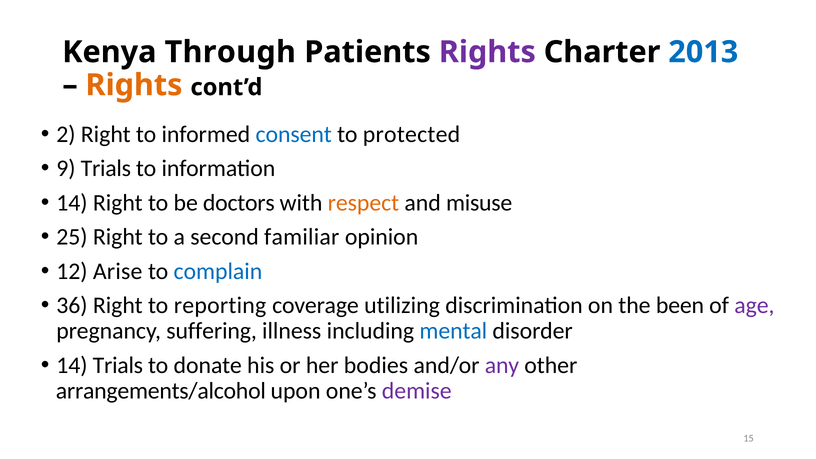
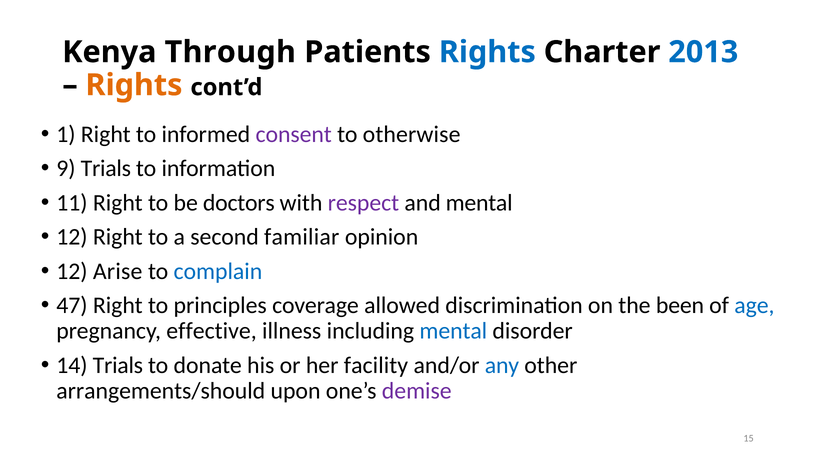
Rights colour: purple -> blue (487, 52)
2: 2 -> 1 (66, 134)
consent colour: blue -> purple (294, 134)
protected: protected -> otherwise (412, 134)
14: 14 -> 11 (72, 203)
respect colour: orange -> purple (363, 203)
and misuse: misuse -> mental (479, 203)
25: 25 -> 12 (72, 237)
36: 36 -> 47 (72, 305)
reporting: reporting -> principles (220, 305)
utilizing: utilizing -> allowed (402, 305)
age colour: purple -> blue (754, 305)
suffering: suffering -> effective (212, 331)
bodies: bodies -> facility (376, 365)
any colour: purple -> blue (502, 365)
arrangements/alcohol: arrangements/alcohol -> arrangements/should (161, 391)
